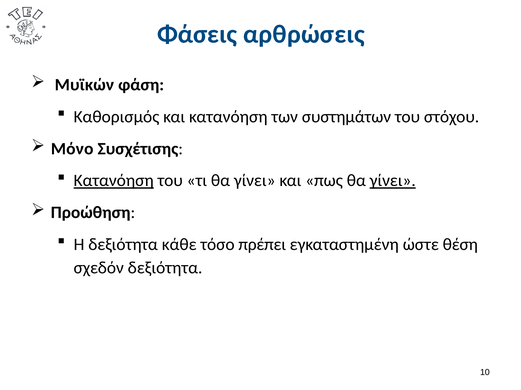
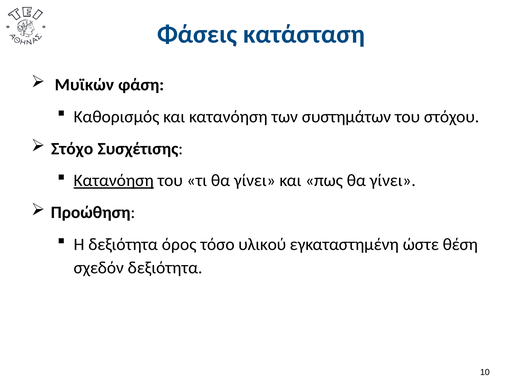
αρθρώσεις: αρθρώσεις -> κατάσταση (304, 34)
Μόνο: Μόνο -> Στόχο (72, 149)
γίνει underline: present -> none (393, 181)
κάθε: κάθε -> όρος (179, 245)
πρέπει: πρέπει -> υλικού (262, 245)
